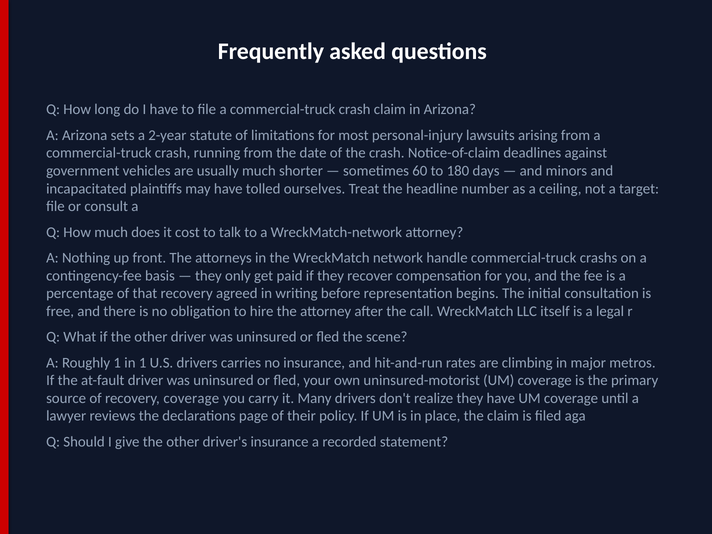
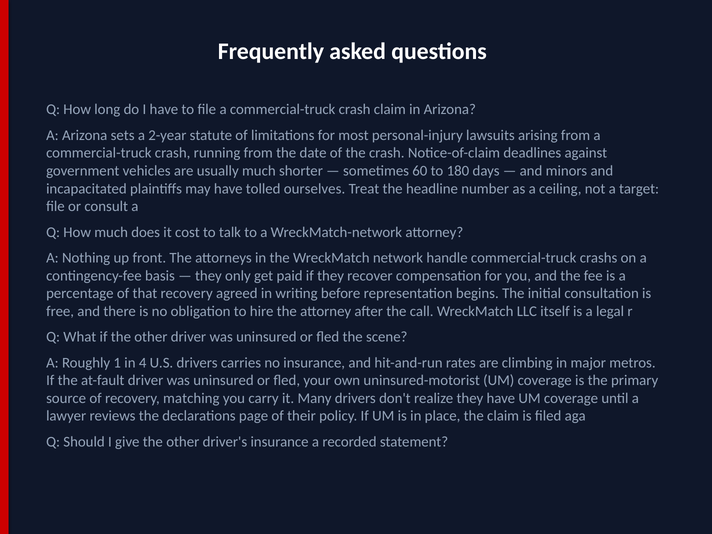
in 1: 1 -> 4 (143, 363)
recovery coverage: coverage -> matching (191, 398)
